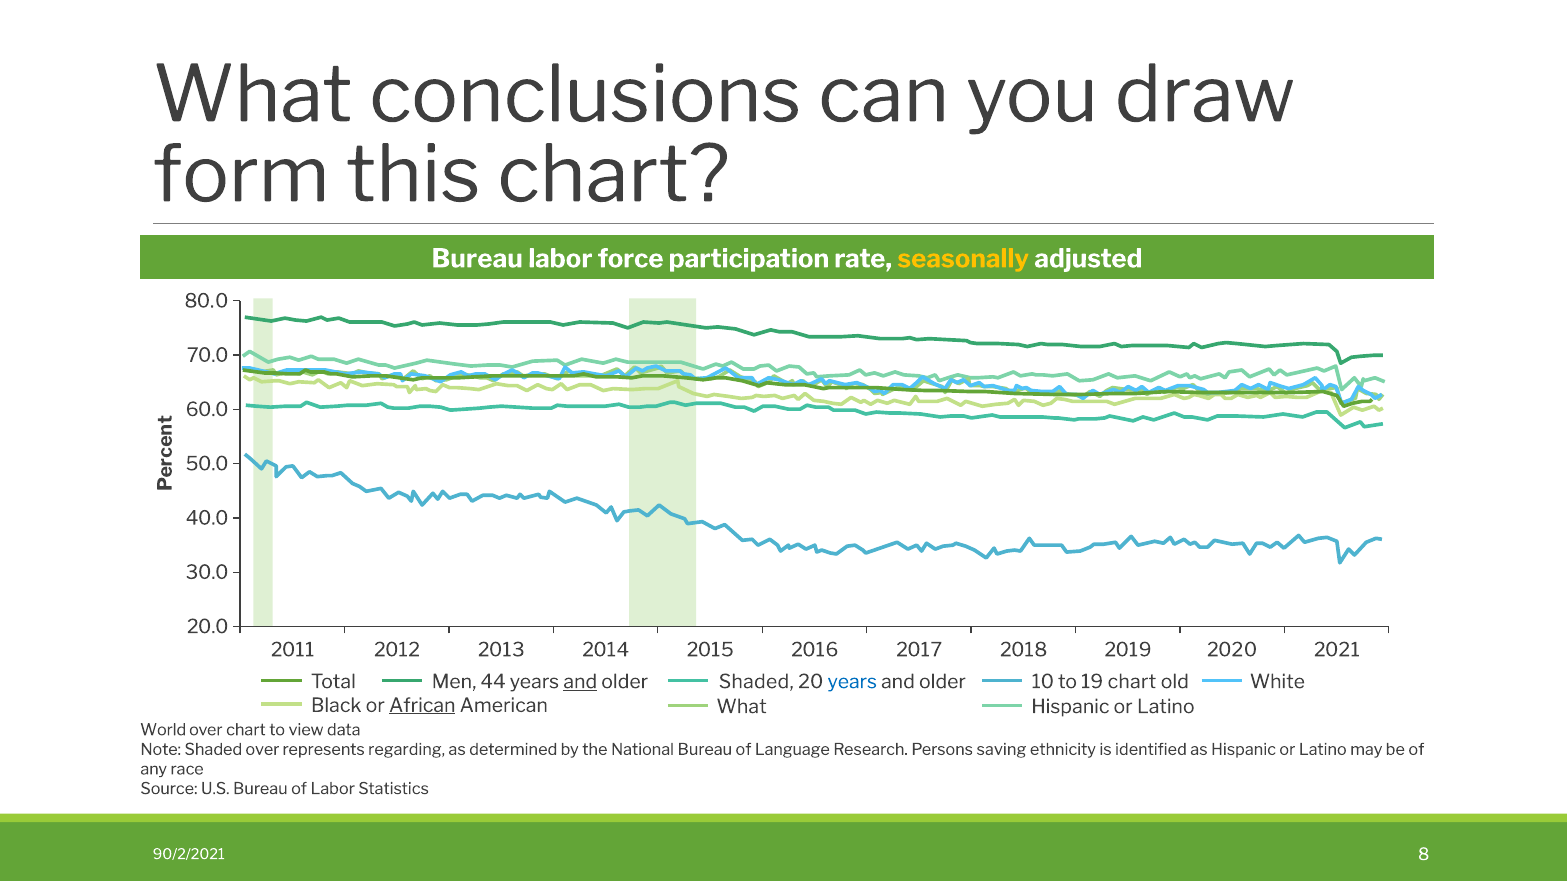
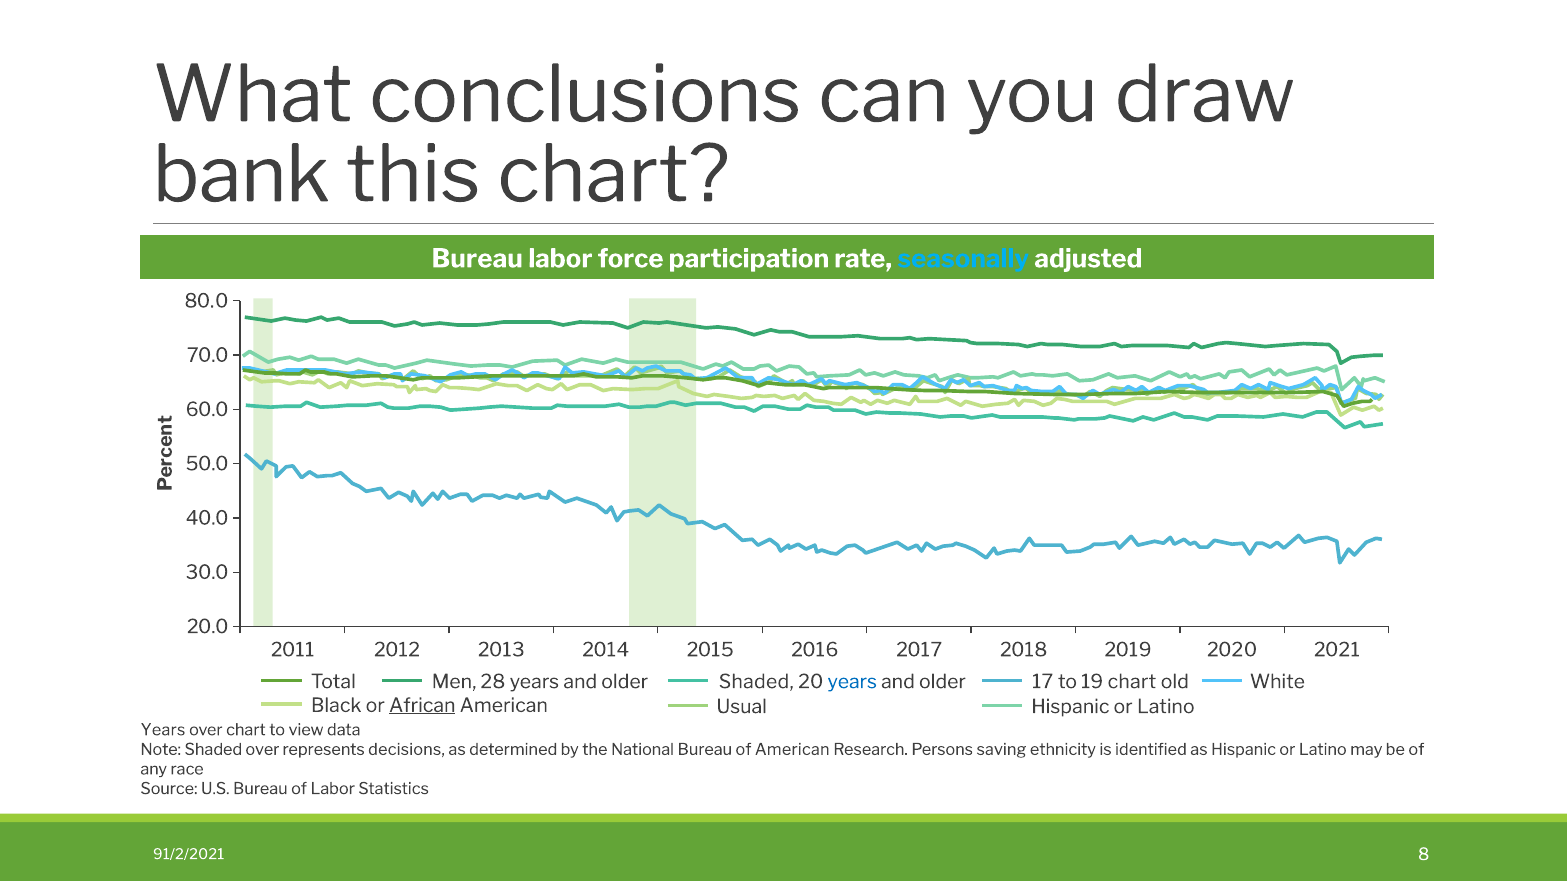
form: form -> bank (241, 176)
seasonally colour: yellow -> light blue (963, 259)
44: 44 -> 28 (493, 682)
and underline: present -> none (580, 682)
10: 10 -> 17 (1043, 682)
American What: What -> Usual (742, 707)
World: World -> Years (163, 730)
regarding: regarding -> decisions (406, 750)
of Language: Language -> American (792, 750)
90/2/2021: 90/2/2021 -> 91/2/2021 (189, 855)
